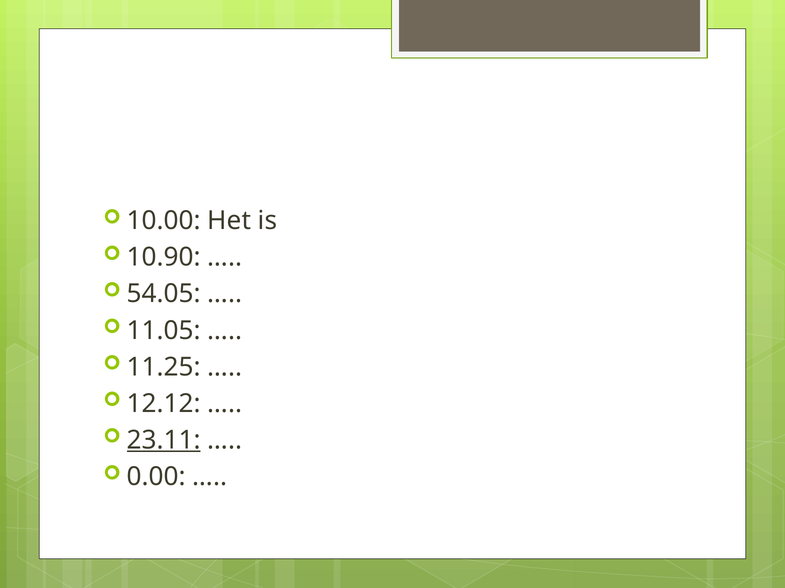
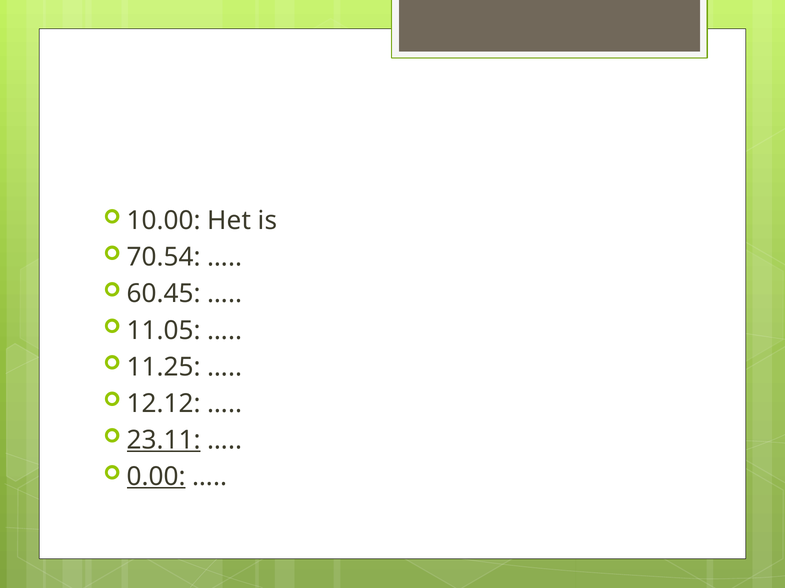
10.90: 10.90 -> 70.54 (164, 258)
54.05: 54.05 -> 60.45 (164, 294)
0.00 underline: none -> present (156, 477)
